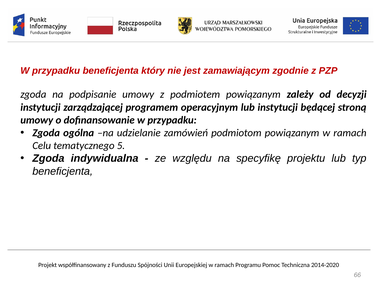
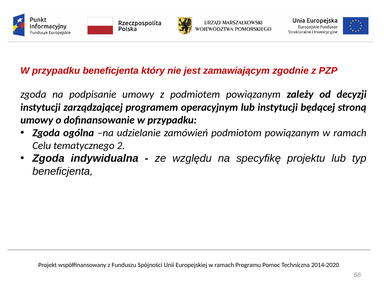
5: 5 -> 2 (121, 146)
